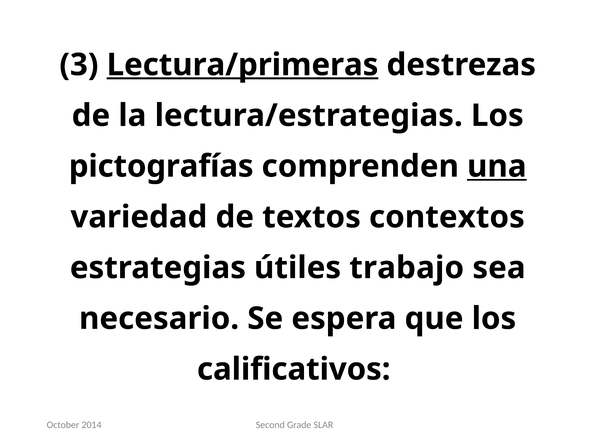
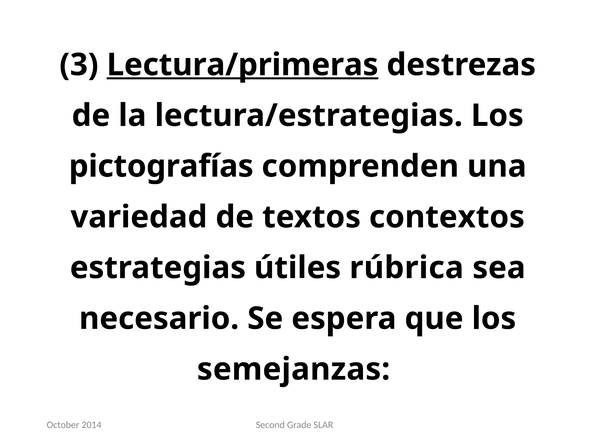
una underline: present -> none (497, 166)
trabajo: trabajo -> rúbrica (407, 268)
calificativos: calificativos -> semejanzas (294, 369)
